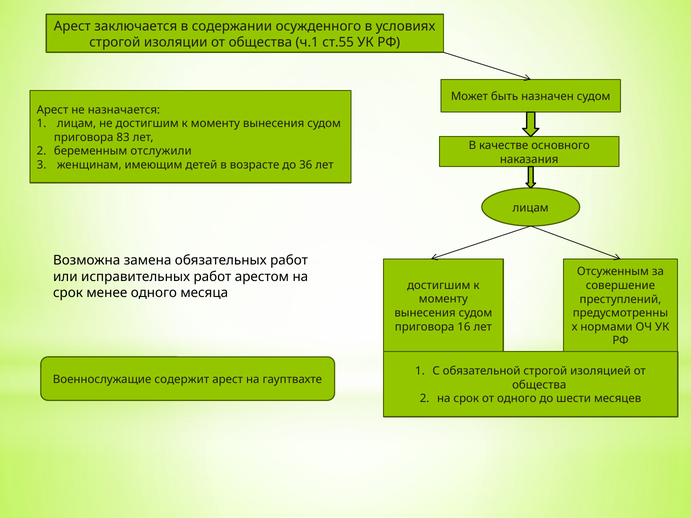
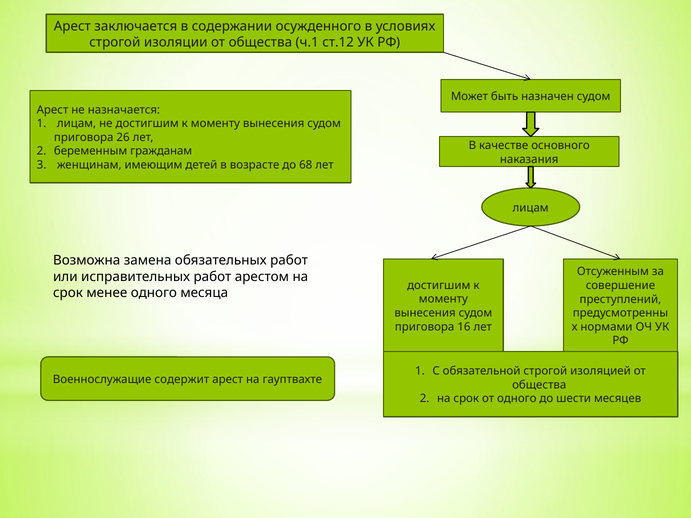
ст.55: ст.55 -> ст.12 (338, 42)
83: 83 -> 26 (123, 137)
отслужили: отслужили -> гражданам (161, 151)
36: 36 -> 68 (306, 165)
